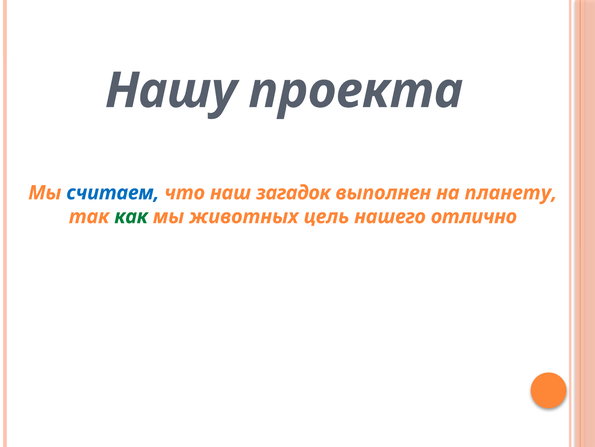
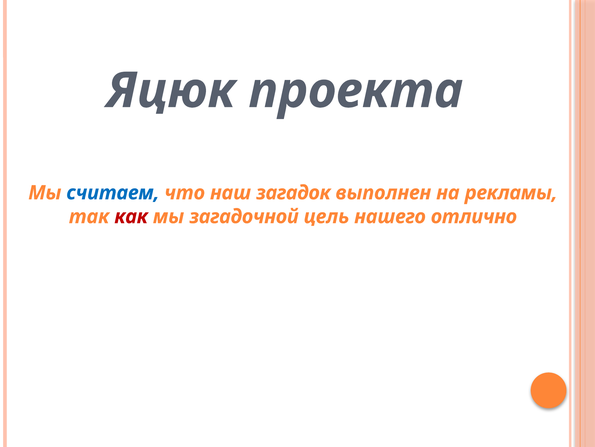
Нашу: Нашу -> Яцюк (171, 91)
планету: планету -> рекламы (511, 192)
как colour: green -> red (131, 216)
животных: животных -> загадочной (244, 216)
